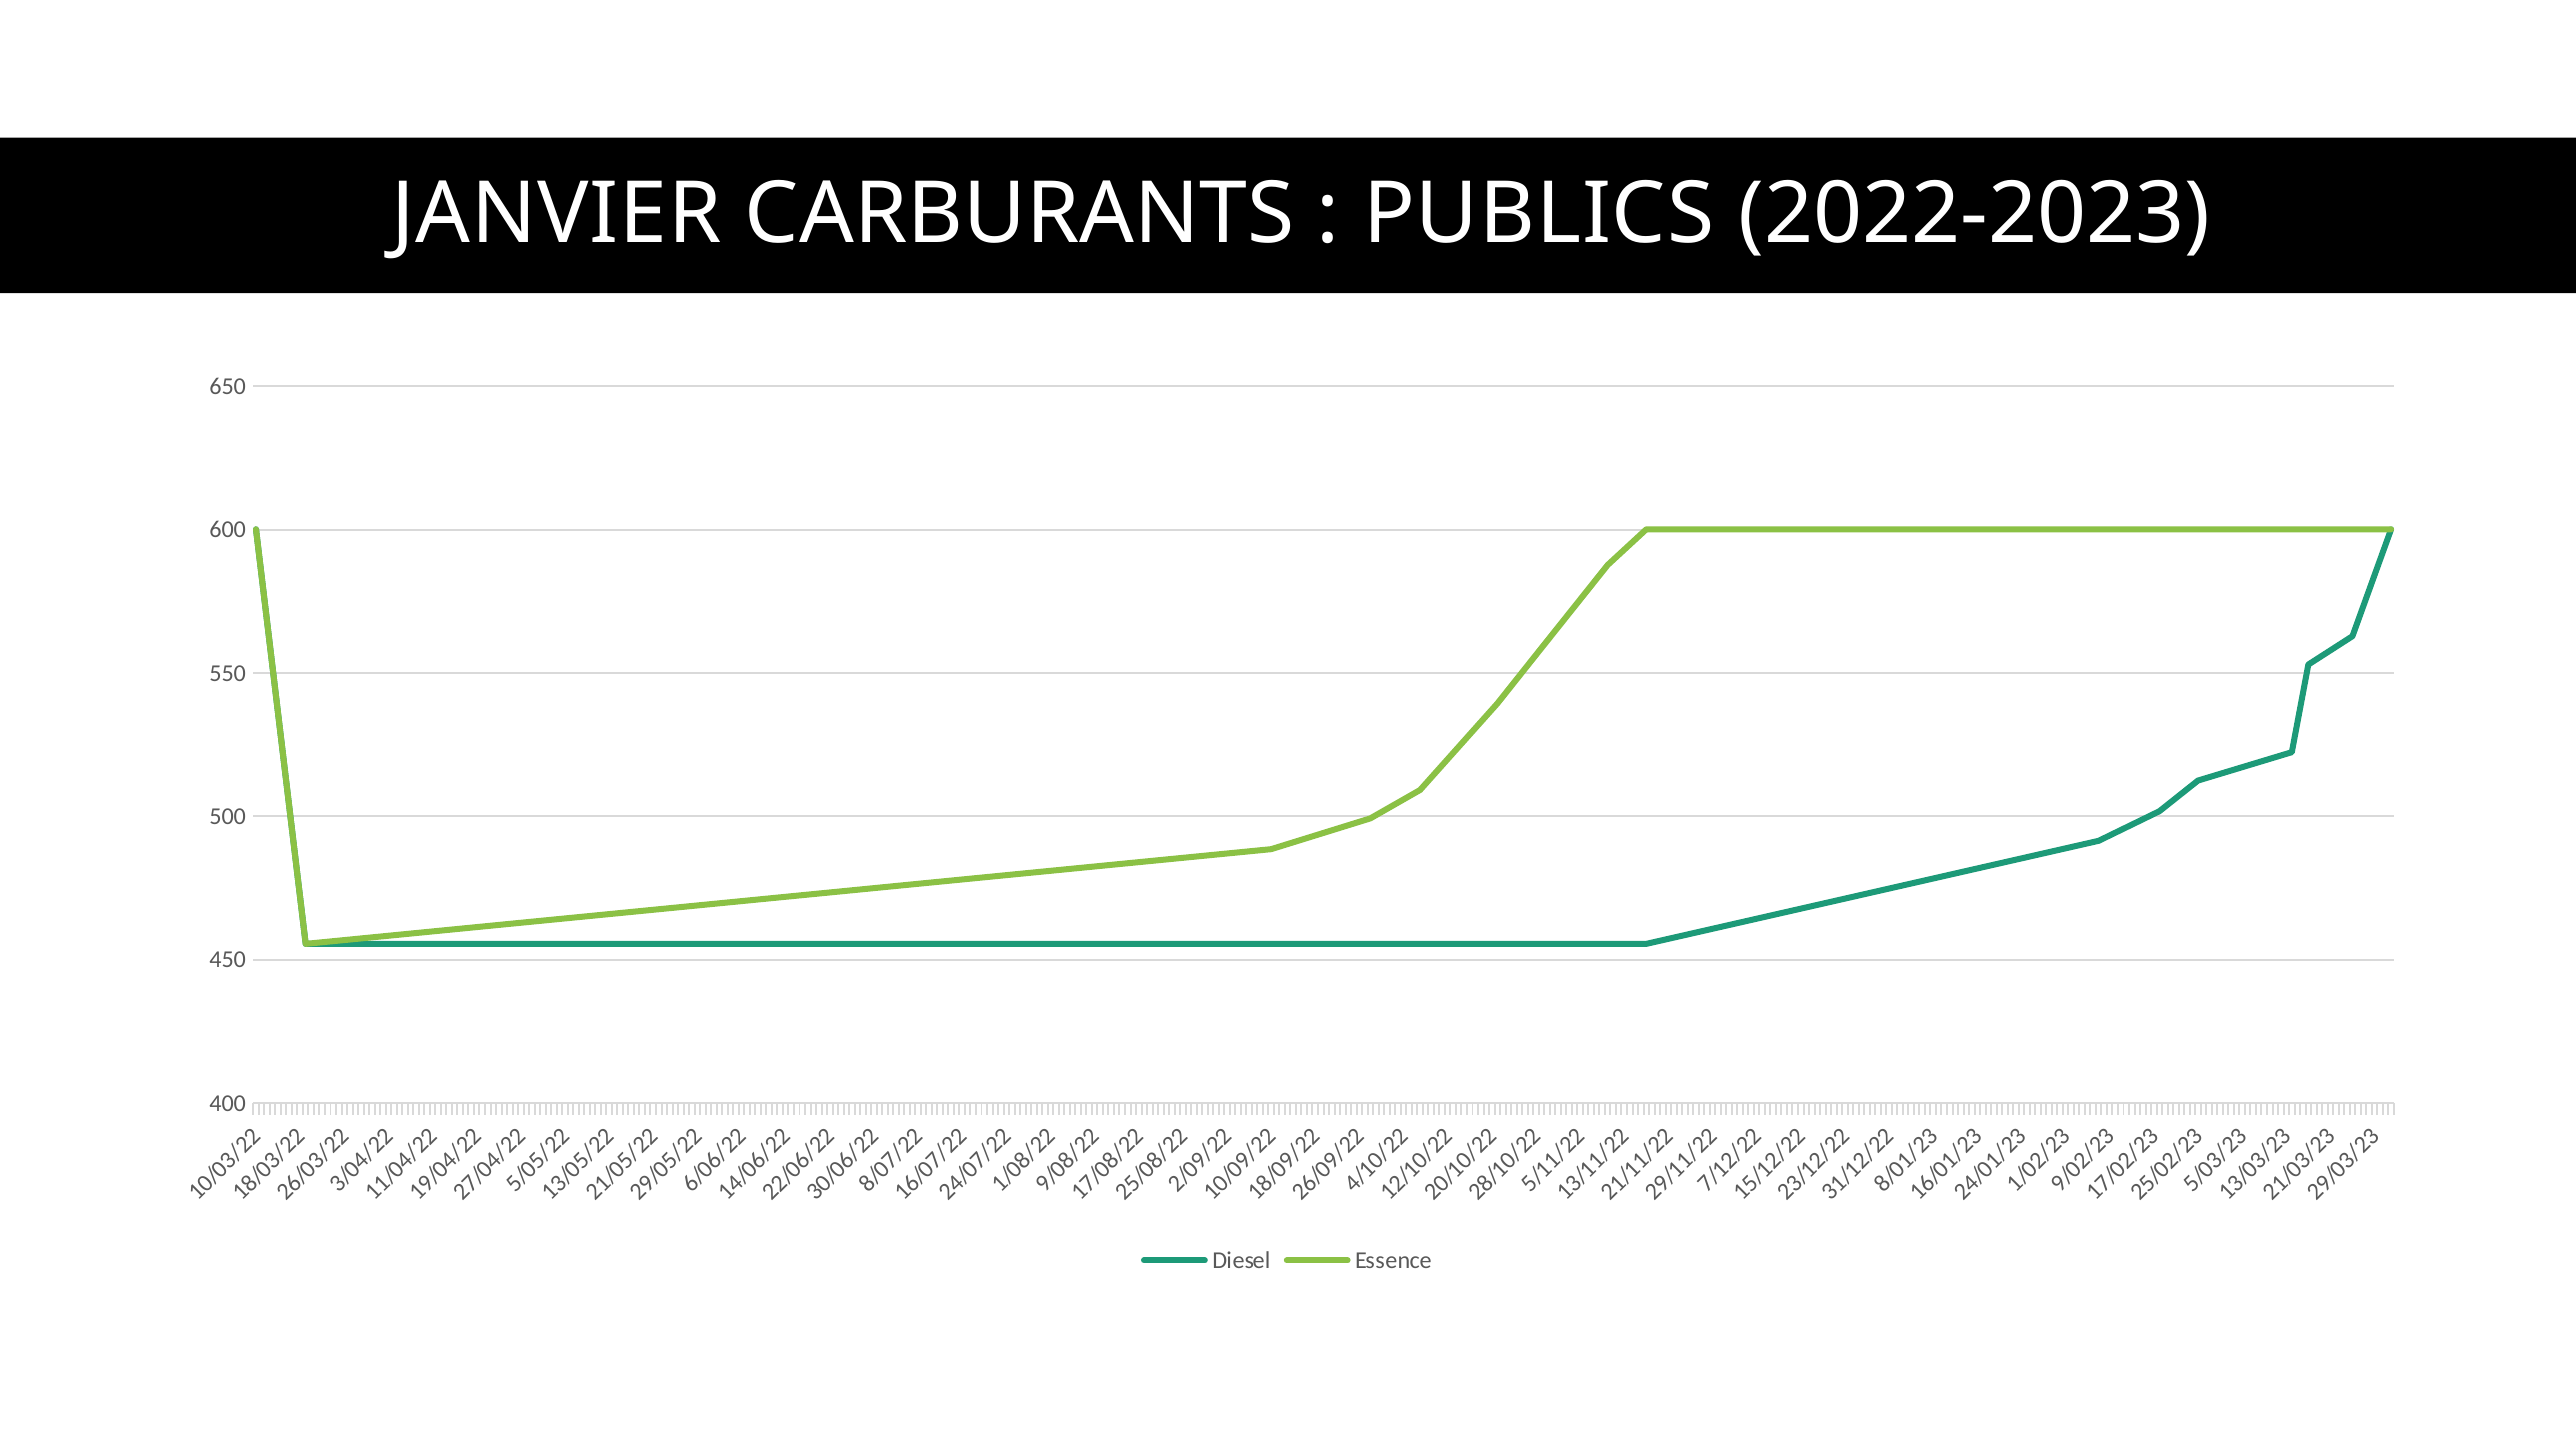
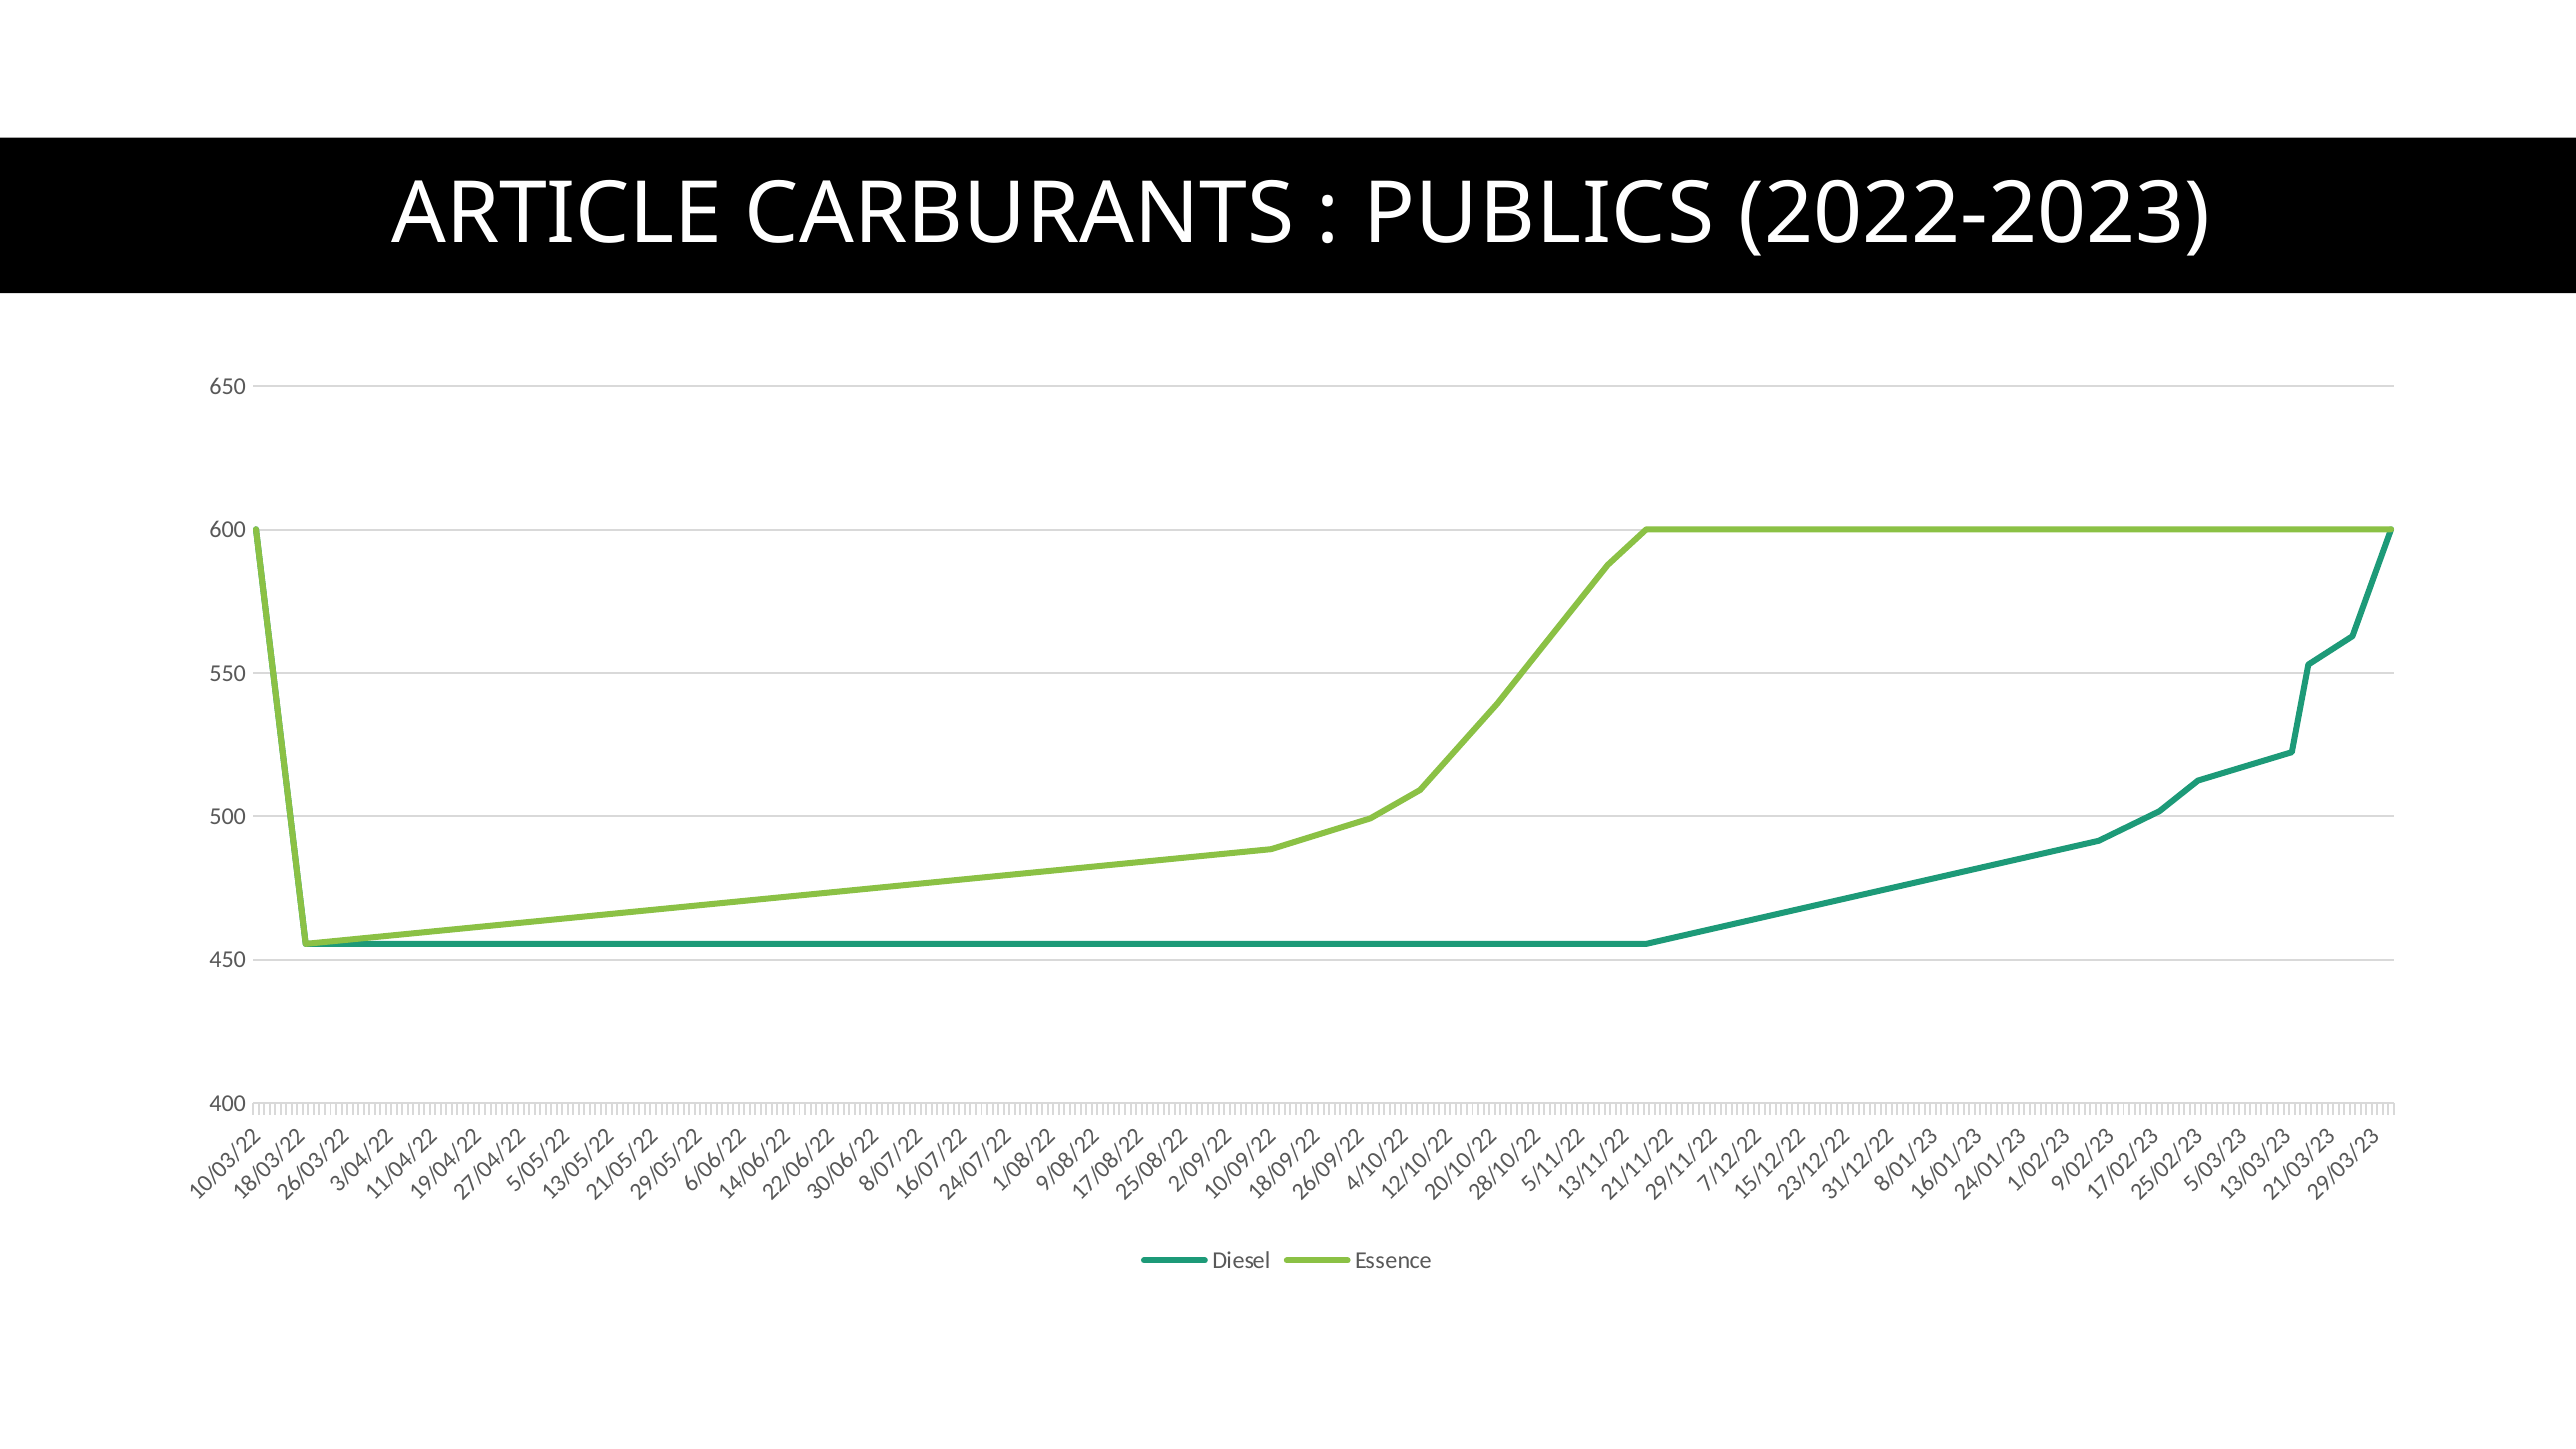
JANVIER: JANVIER -> ARTICLE (557, 214)
